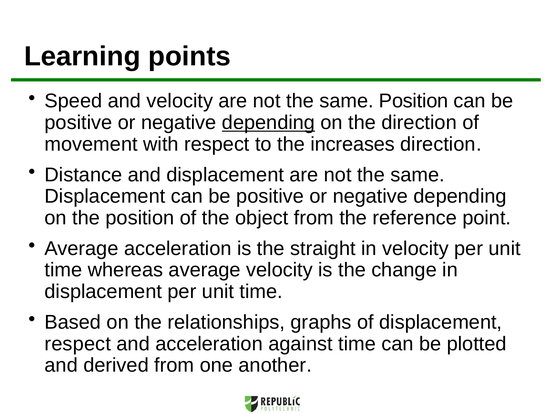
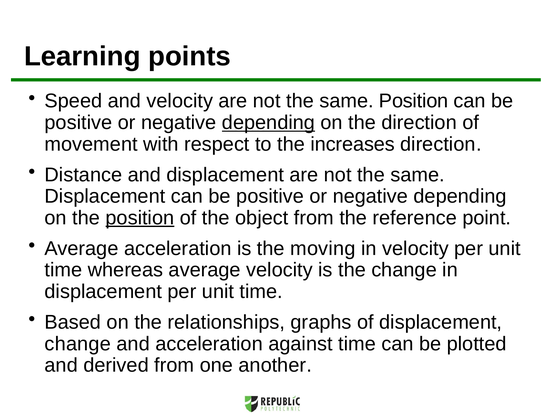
position underline: none -> present (140, 218)
straight: straight -> moving (323, 249)
respect: respect -> change (78, 344)
